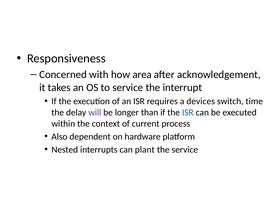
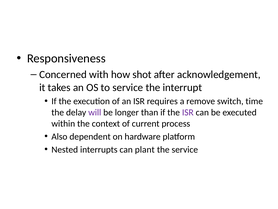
area: area -> shot (142, 74)
devices: devices -> remove (201, 101)
ISR colour: blue -> purple (188, 112)
